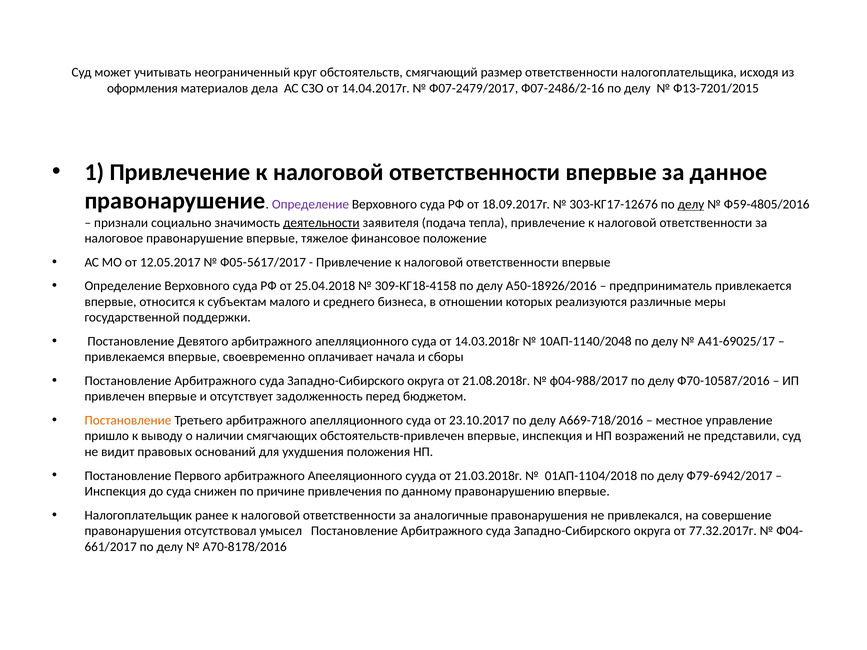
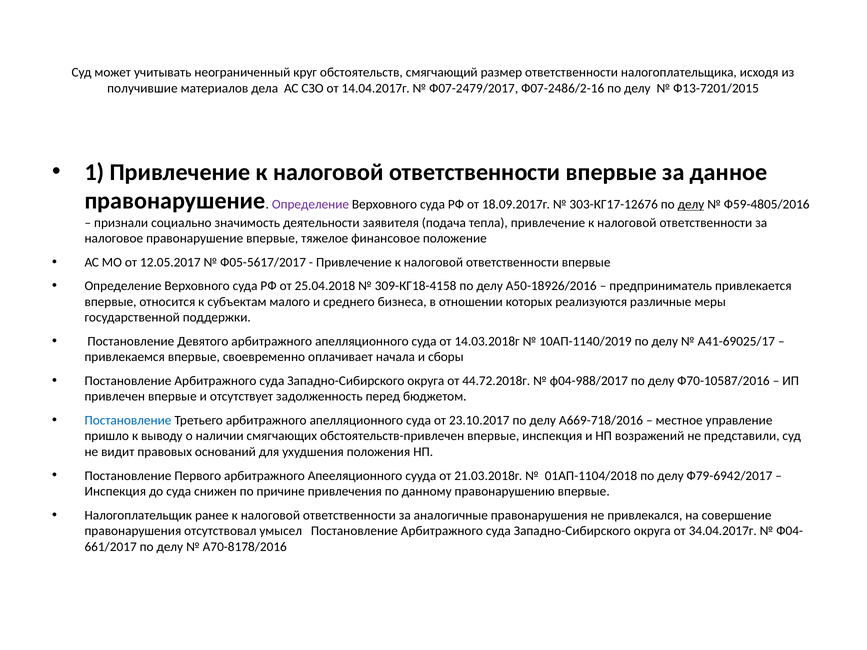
оформления: оформления -> получившие (142, 88)
деятельности underline: present -> none (321, 223)
10АП-1140/2048: 10АП-1140/2048 -> 10АП-1140/2019 (585, 341)
21.08.2018г: 21.08.2018г -> 44.72.2018г (496, 381)
Постановление colour: orange -> blue (128, 420)
77.32.2017г: 77.32.2017г -> 34.04.2017г (723, 531)
